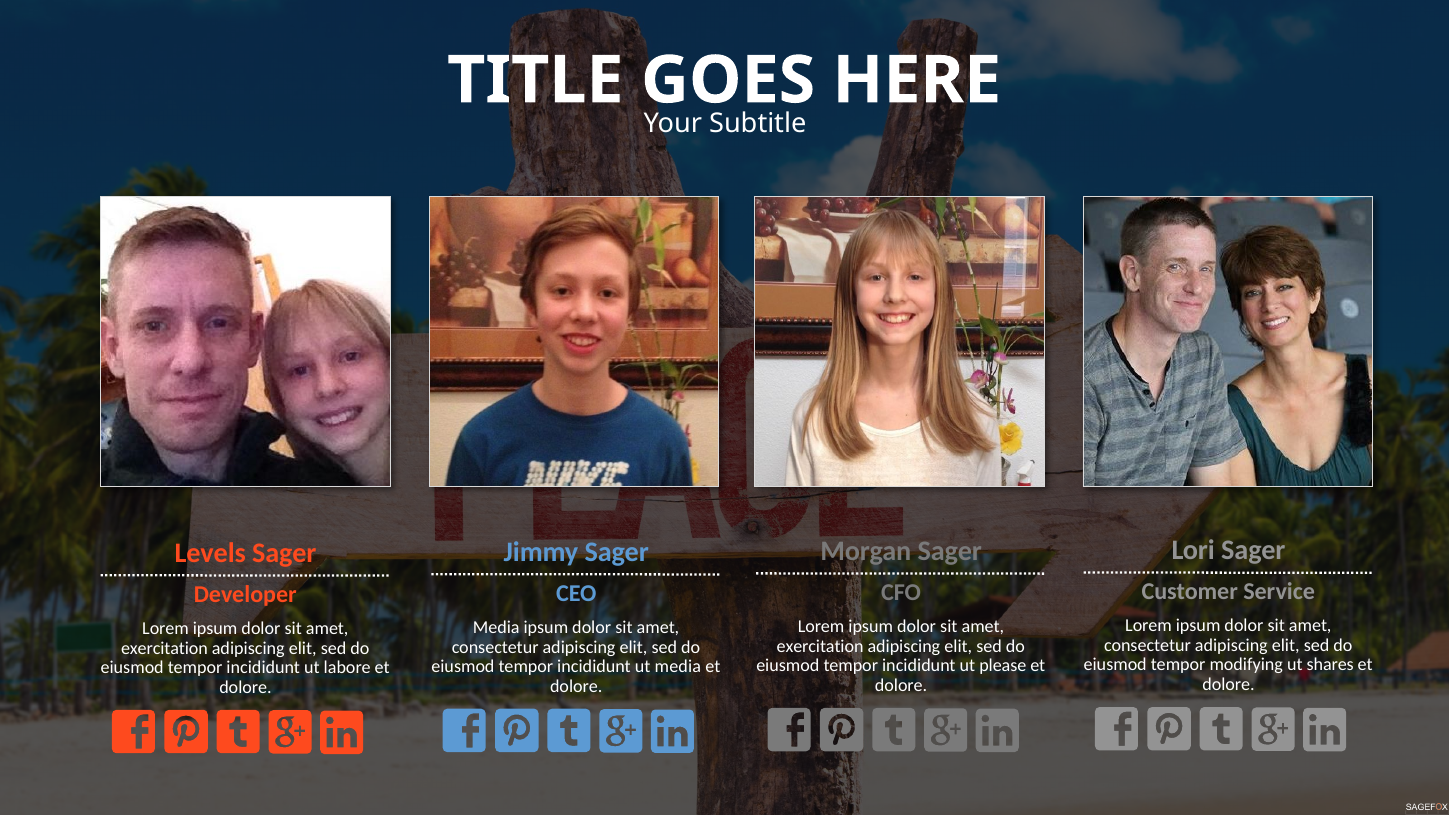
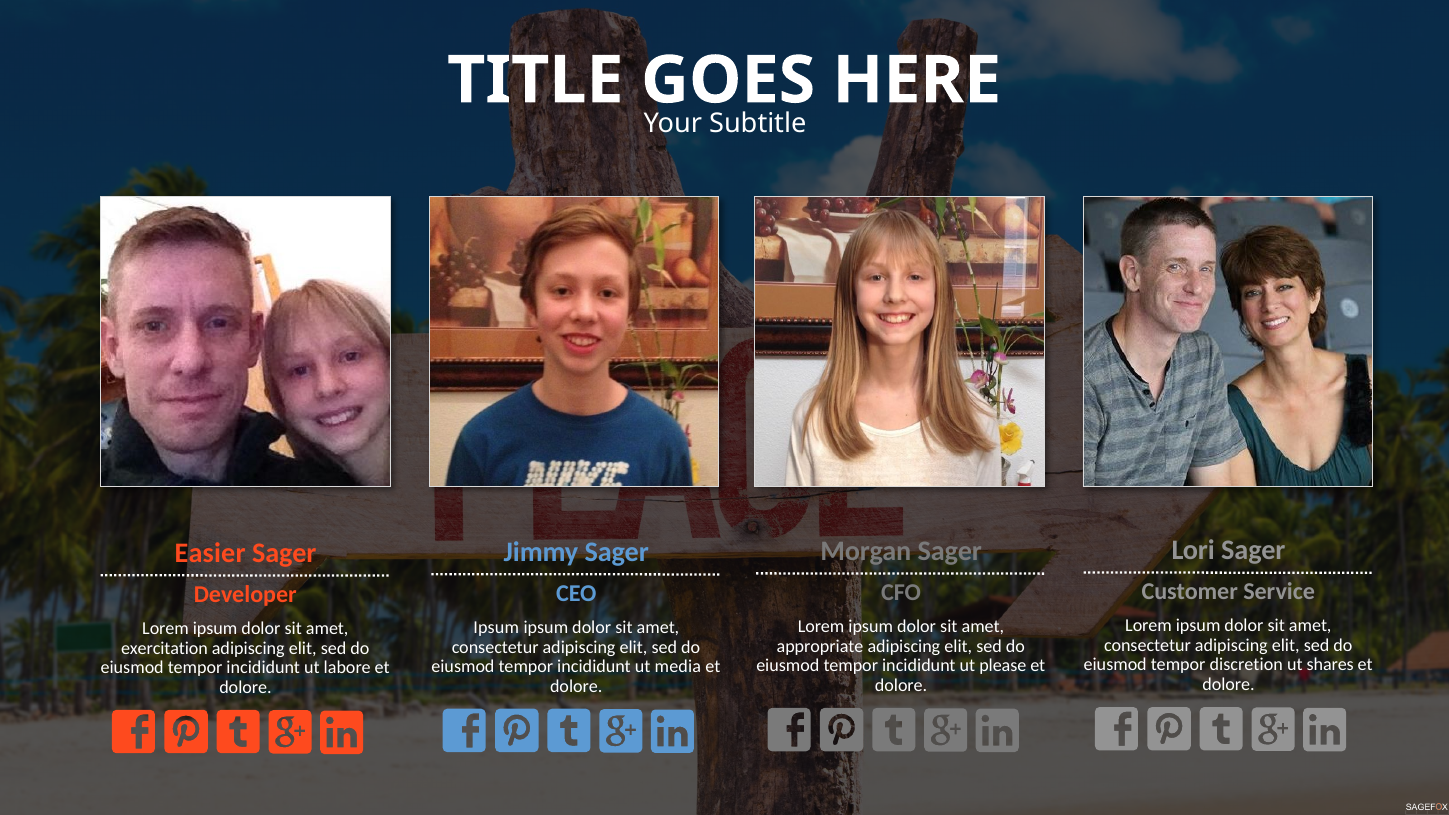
Levels: Levels -> Easier (210, 553)
Media: Media -> Ipsum (496, 628)
exercitation: exercitation -> appropriate (820, 646)
modifying: modifying -> discretion (1246, 665)
